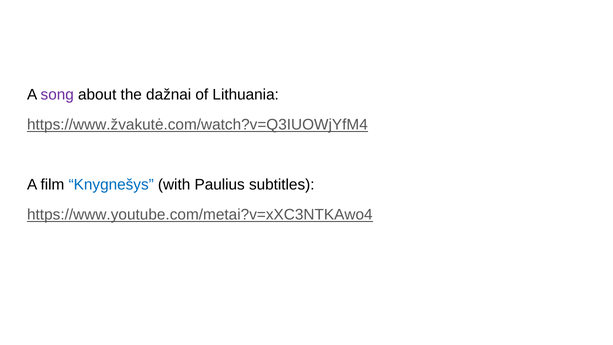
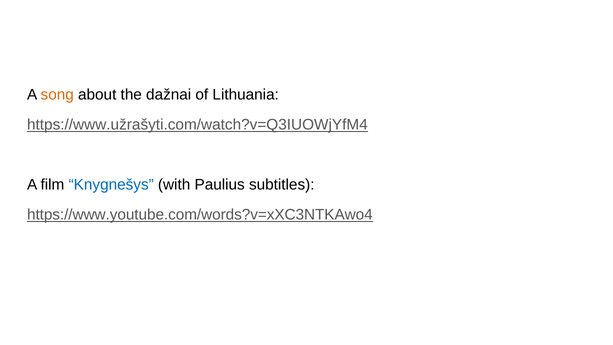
song colour: purple -> orange (57, 95)
https://www.žvakutė.com/watch?v=Q3IUOWjYfM4: https://www.žvakutė.com/watch?v=Q3IUOWjYfM4 -> https://www.užrašyti.com/watch?v=Q3IUOWjYfM4 (197, 125)
https://www.youtube.com/metai?v=xXC3NTKAwo4: https://www.youtube.com/metai?v=xXC3NTKAwo4 -> https://www.youtube.com/words?v=xXC3NTKAwo4 (200, 214)
